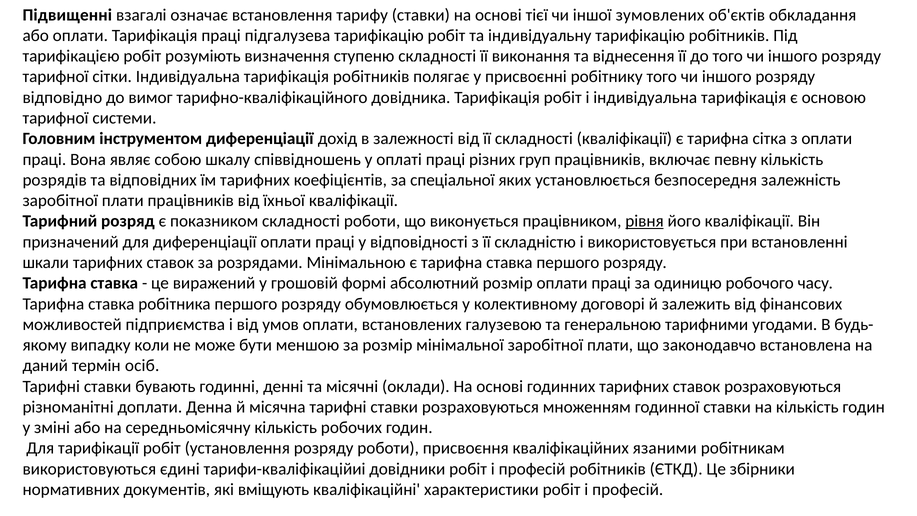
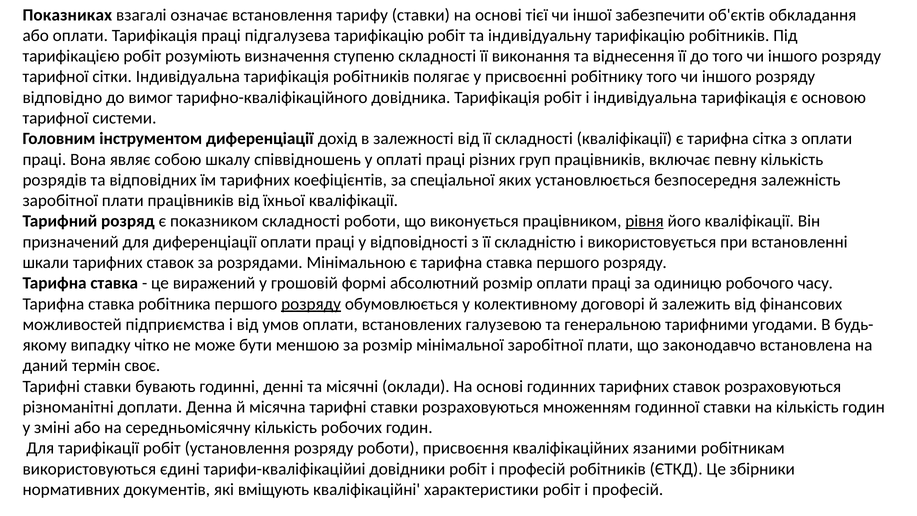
Підвищенні: Підвищенні -> Показниках (67, 15)
зумовлених: зумовлених -> забезпечити (660, 15)
розряду underline: none -> present (311, 304)
коли: коли -> чітко (152, 345)
осіб: осіб -> своє (142, 366)
